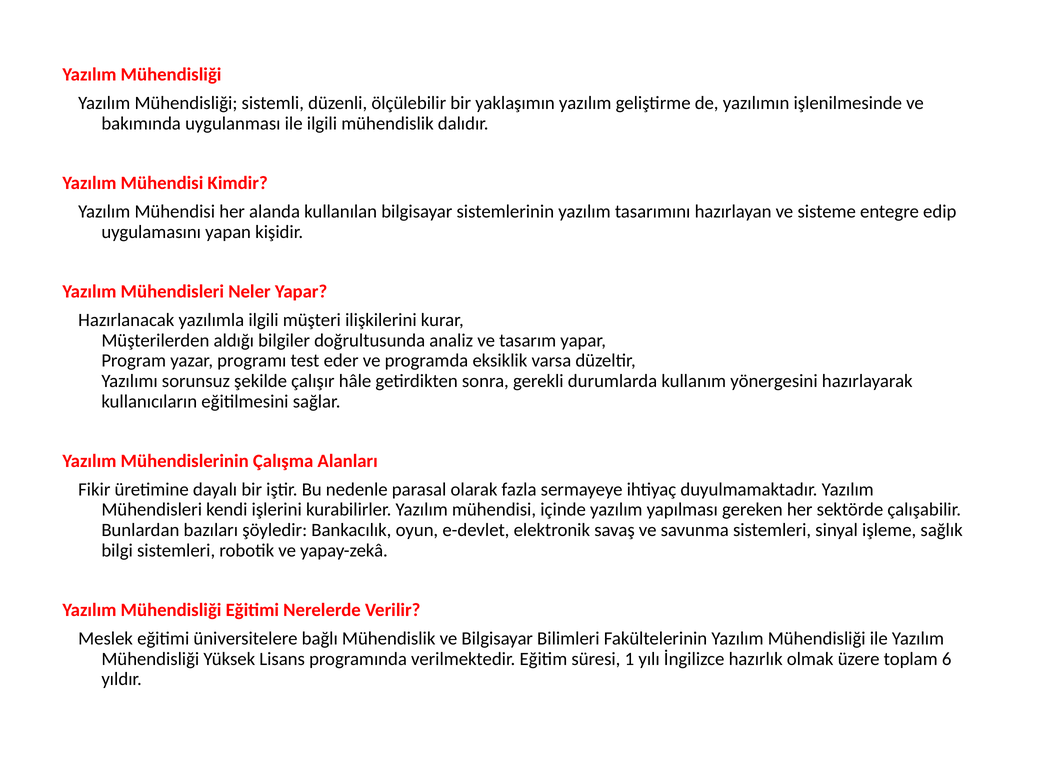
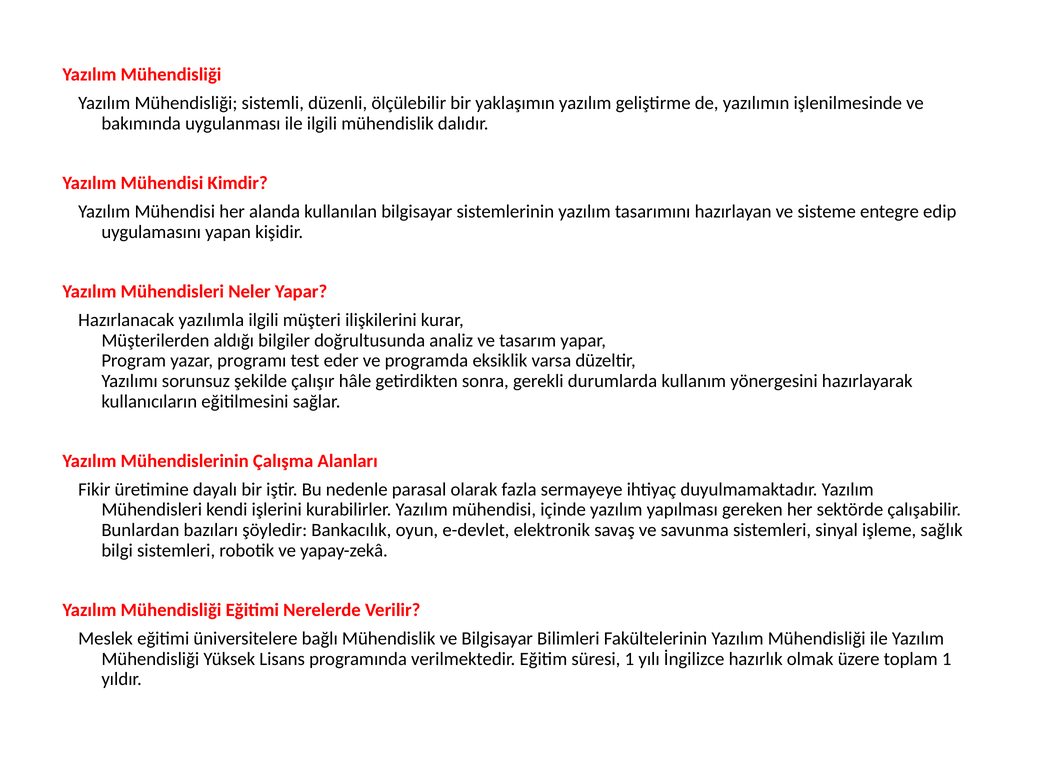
toplam 6: 6 -> 1 (947, 659)
